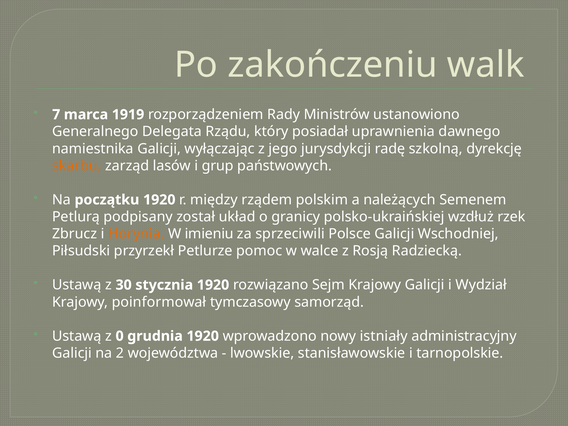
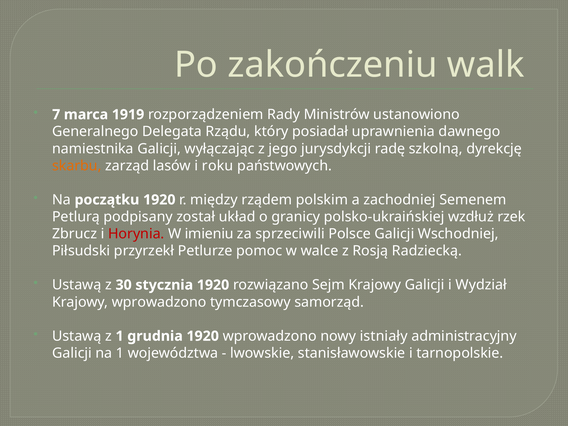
grup: grup -> roku (218, 166)
należących: należących -> zachodniej (399, 200)
Horynia colour: orange -> red (136, 234)
Krajowy poinformował: poinformował -> wprowadzono (159, 302)
z 0: 0 -> 1 (120, 336)
na 2: 2 -> 1 (120, 353)
